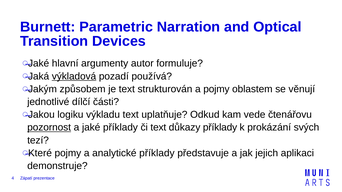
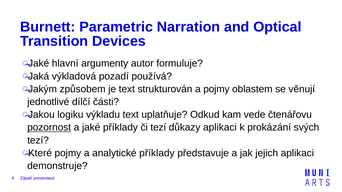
výkladová underline: present -> none (74, 76)
či text: text -> tezí (158, 128)
důkazy příklady: příklady -> aplikaci (220, 128)
